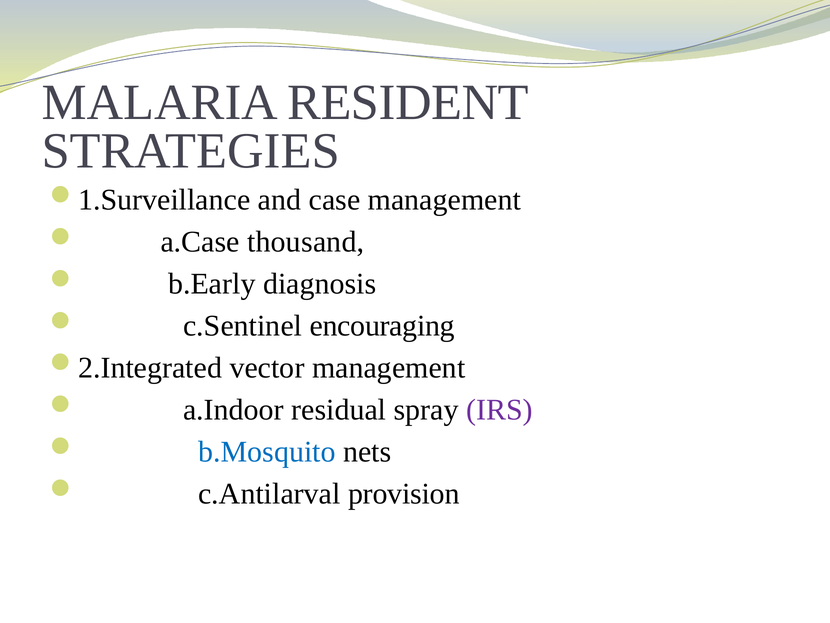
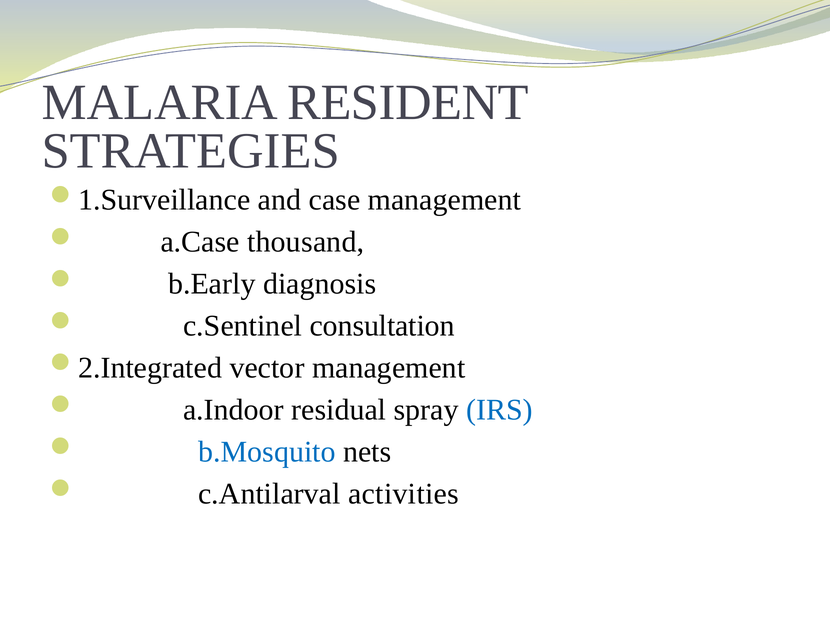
encouraging: encouraging -> consultation (382, 326)
IRS colour: purple -> blue (499, 409)
provision: provision -> activities (404, 493)
